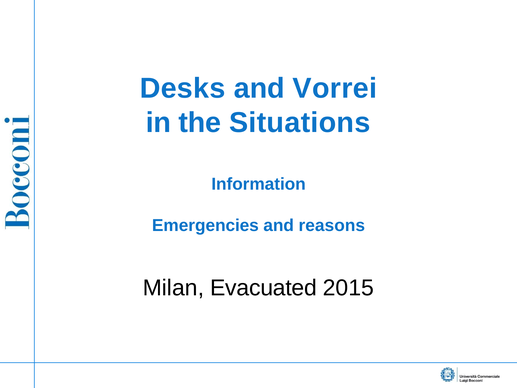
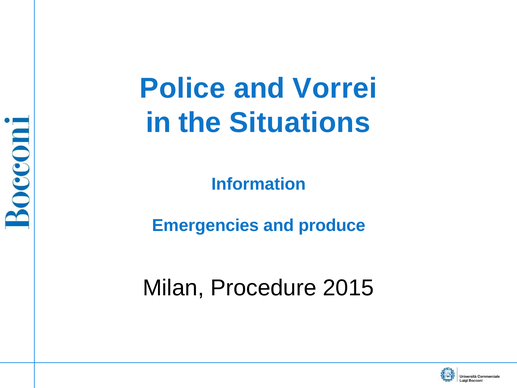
Desks: Desks -> Police (183, 88)
reasons: reasons -> produce (332, 225)
Evacuated: Evacuated -> Procedure (263, 288)
